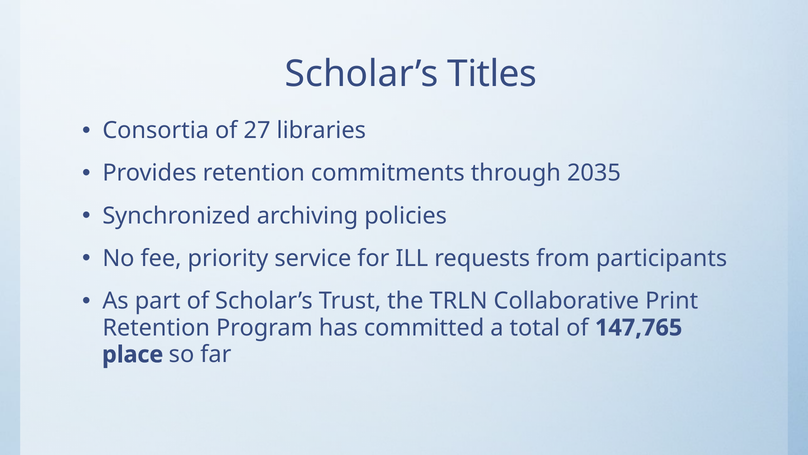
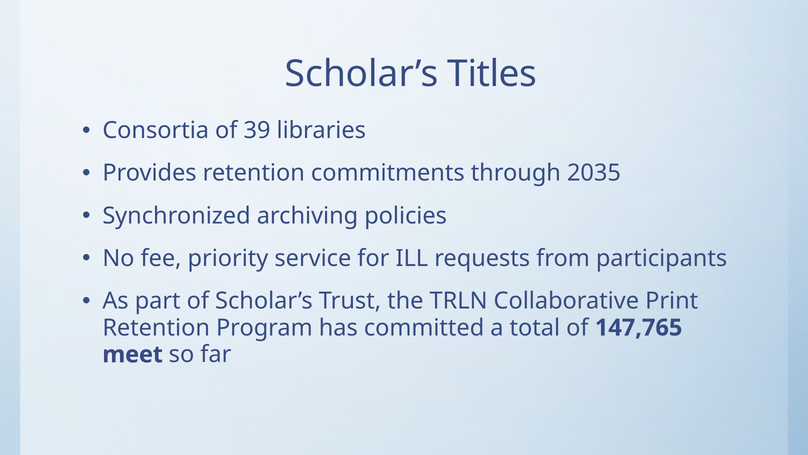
27: 27 -> 39 (257, 131)
place: place -> meet (133, 354)
